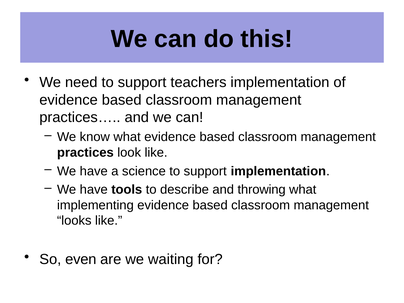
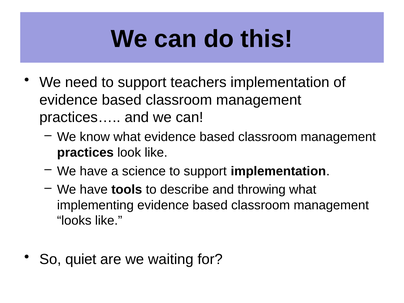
even: even -> quiet (81, 260)
